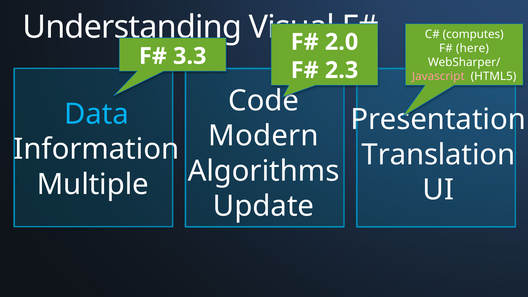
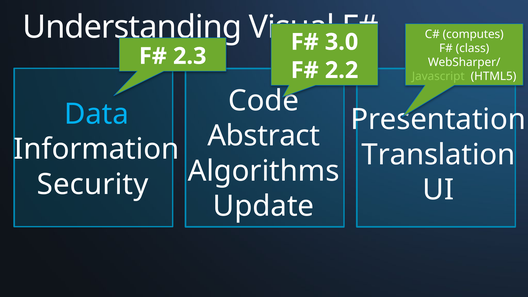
2.0: 2.0 -> 3.0 (342, 42)
here: here -> class (472, 48)
3.3: 3.3 -> 2.3 (190, 56)
2.3: 2.3 -> 2.2 (342, 70)
Javascript colour: pink -> light green (438, 76)
Modern: Modern -> Abstract (264, 136)
Multiple: Multiple -> Security (93, 184)
